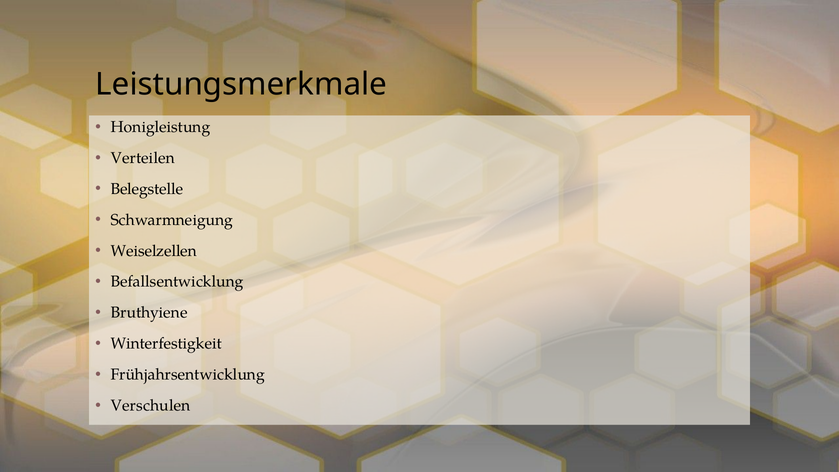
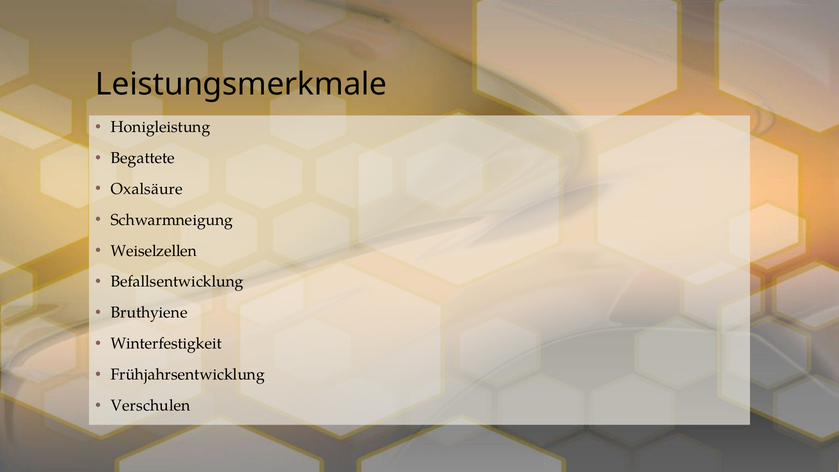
Verteilen: Verteilen -> Begattete (143, 158)
Belegstelle: Belegstelle -> Oxalsäure (147, 189)
